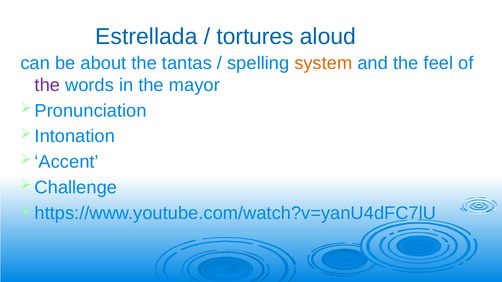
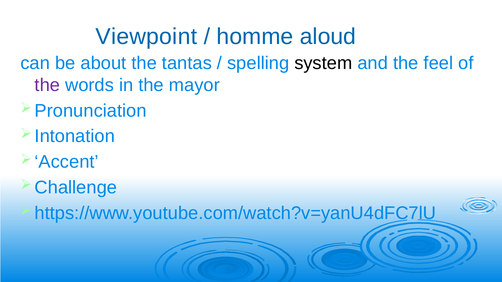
Estrellada: Estrellada -> Viewpoint (146, 37)
tortures: tortures -> homme (255, 37)
system colour: orange -> black (323, 63)
